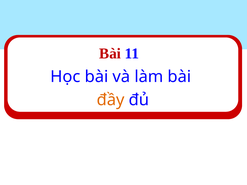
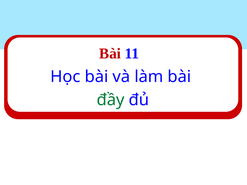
đầy colour: orange -> green (111, 100)
